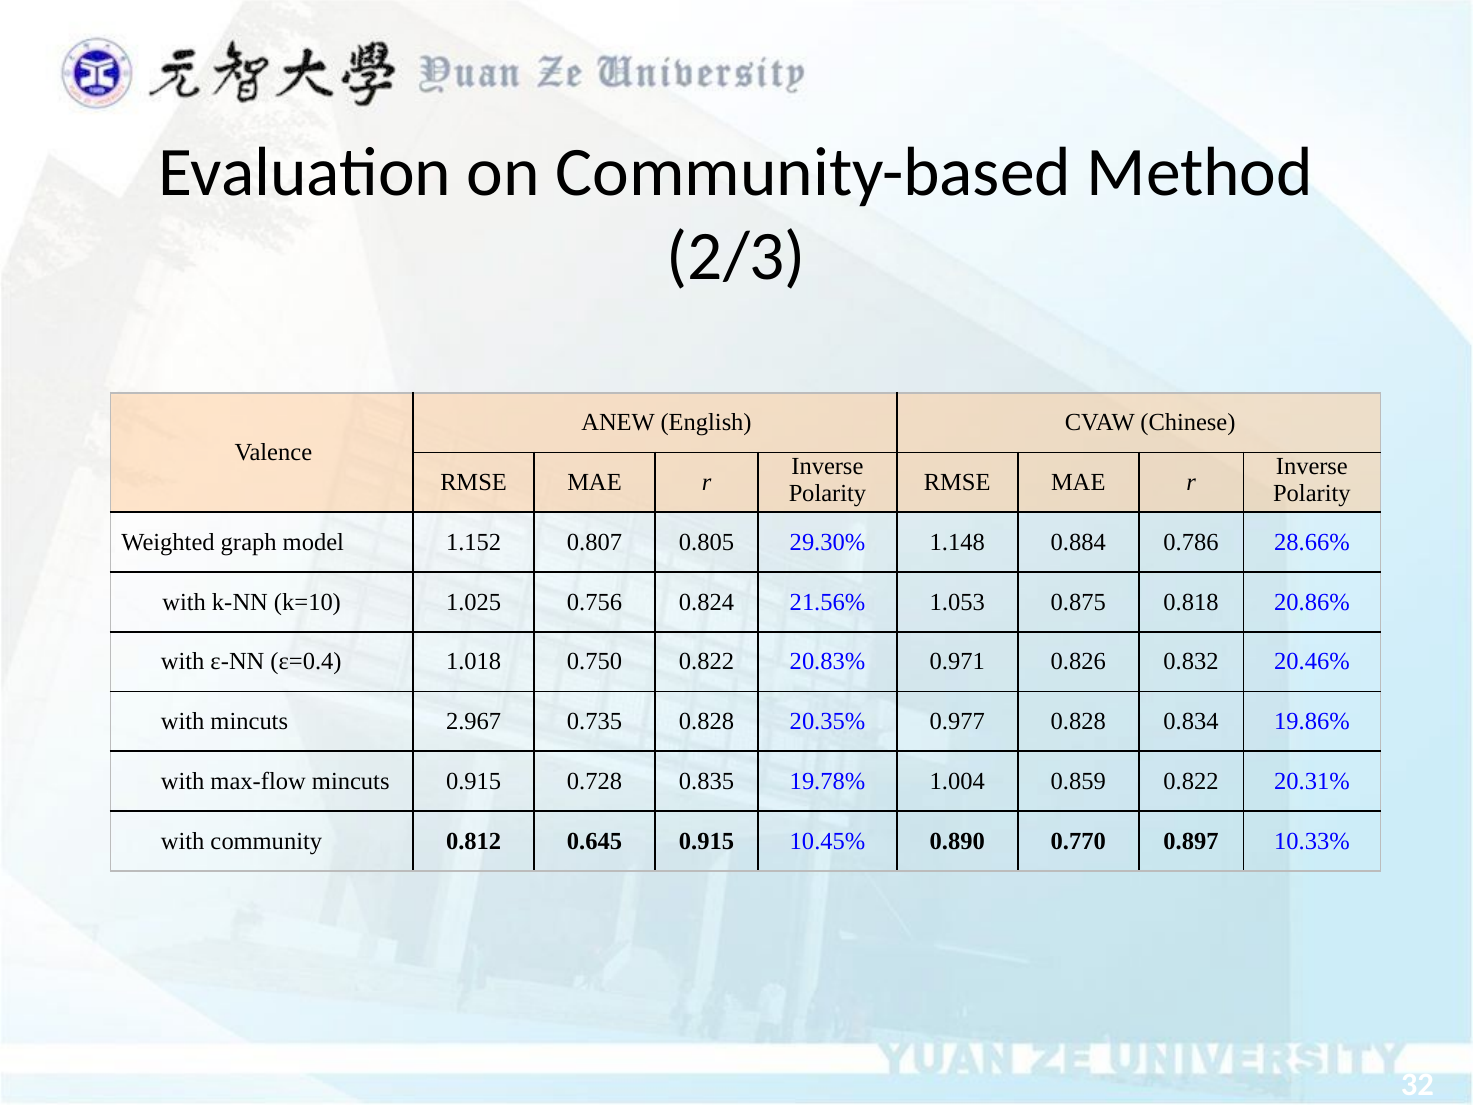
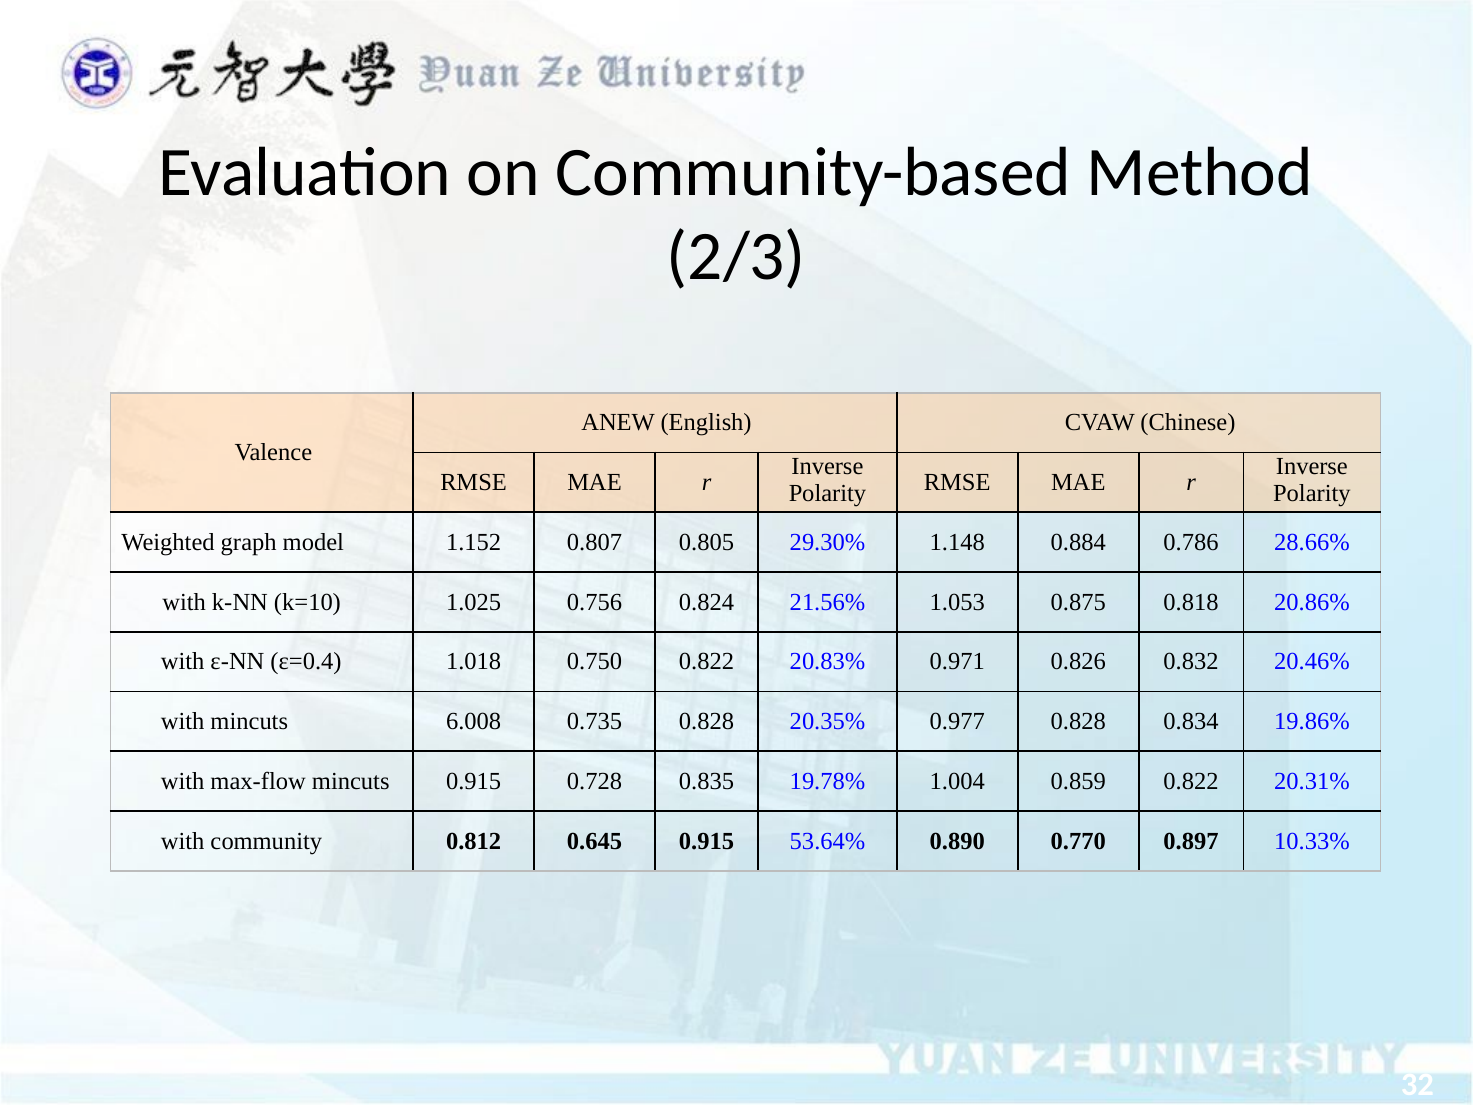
2.967: 2.967 -> 6.008 (474, 721)
10.45%: 10.45% -> 53.64% (828, 841)
